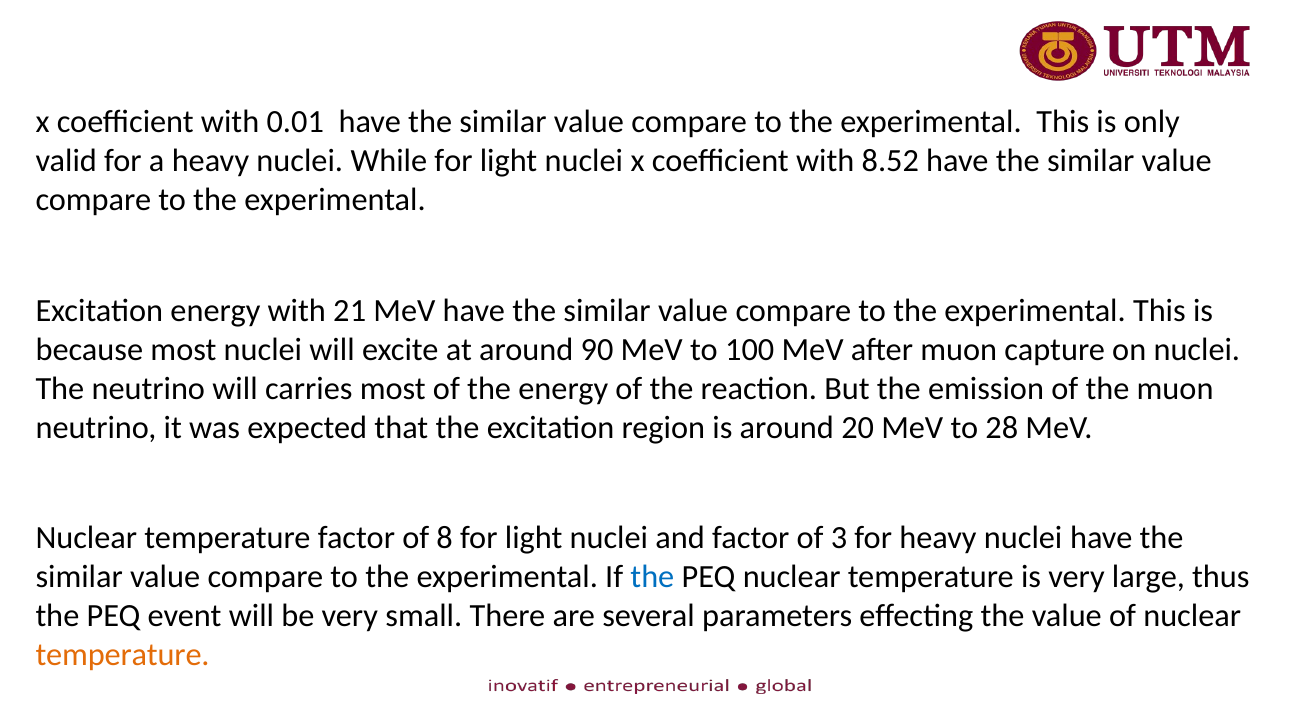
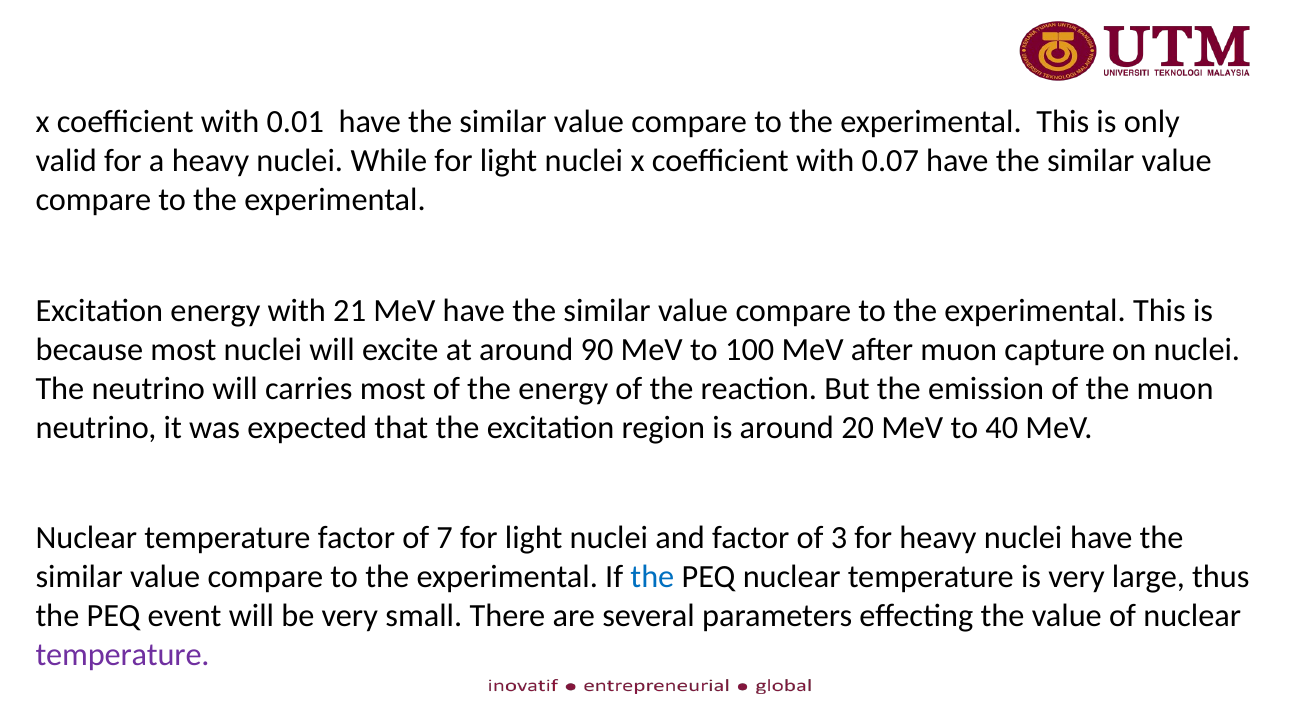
8.52: 8.52 -> 0.07 (890, 161)
28: 28 -> 40 (1002, 428)
8: 8 -> 7 (445, 538)
temperature colour: orange -> purple (123, 655)
